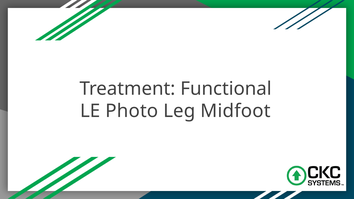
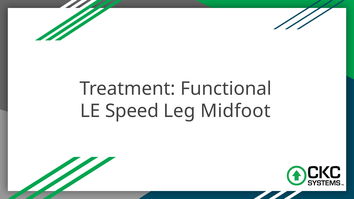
Photo: Photo -> Speed (132, 111)
